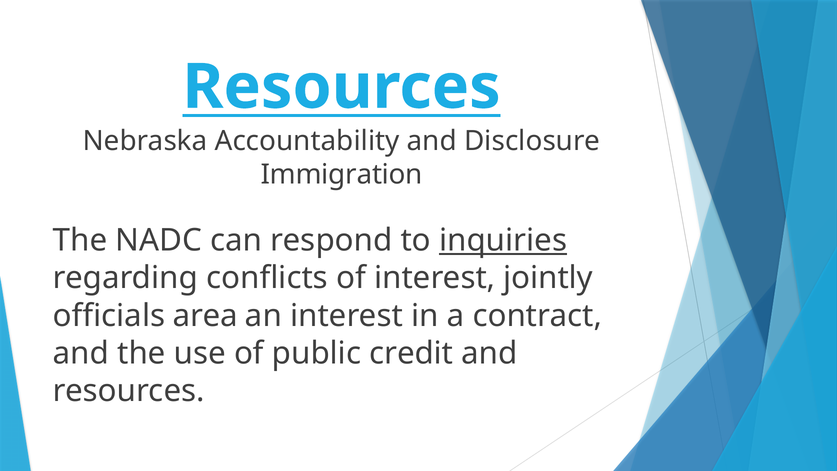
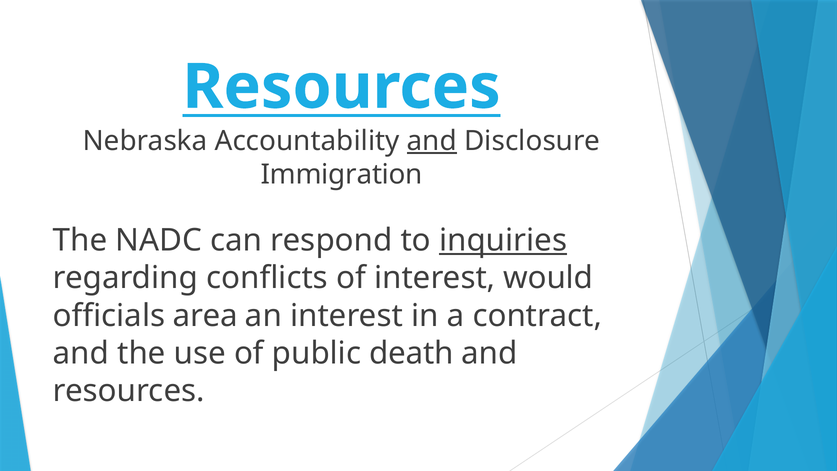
and underline: none -> present (432, 141)
jointly: jointly -> would (548, 278)
credit: credit -> death (411, 353)
